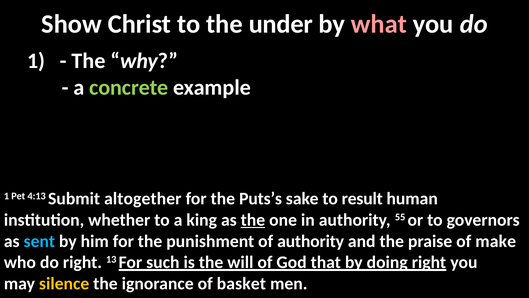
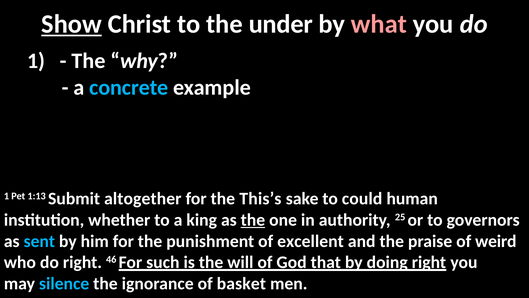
Show underline: none -> present (71, 24)
concrete colour: light green -> light blue (129, 87)
4:13: 4:13 -> 1:13 (37, 196)
Puts’s: Puts’s -> This’s (260, 199)
result: result -> could (362, 199)
55: 55 -> 25 (400, 217)
of authority: authority -> excellent (310, 241)
make: make -> weird (496, 241)
13: 13 -> 46 (111, 259)
silence colour: yellow -> light blue (64, 283)
